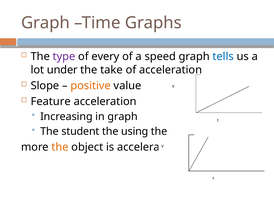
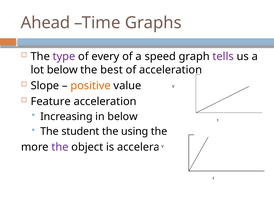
Graph: Graph -> Ahead (45, 23)
tells colour: blue -> purple (223, 57)
lot under: under -> below (62, 70)
take: take -> best (112, 70)
in graph: graph -> below (123, 117)
the colour: orange -> purple (60, 147)
